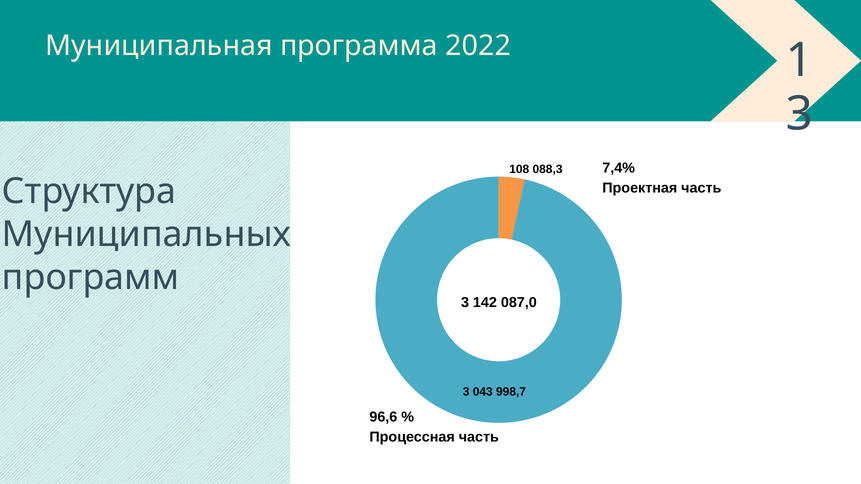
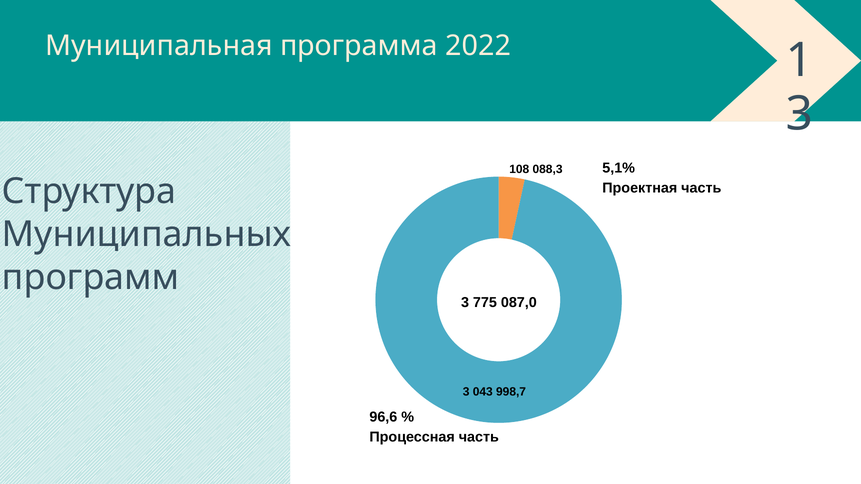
7,4%: 7,4% -> 5,1% (619, 168)
142: 142 -> 775 (485, 303)
